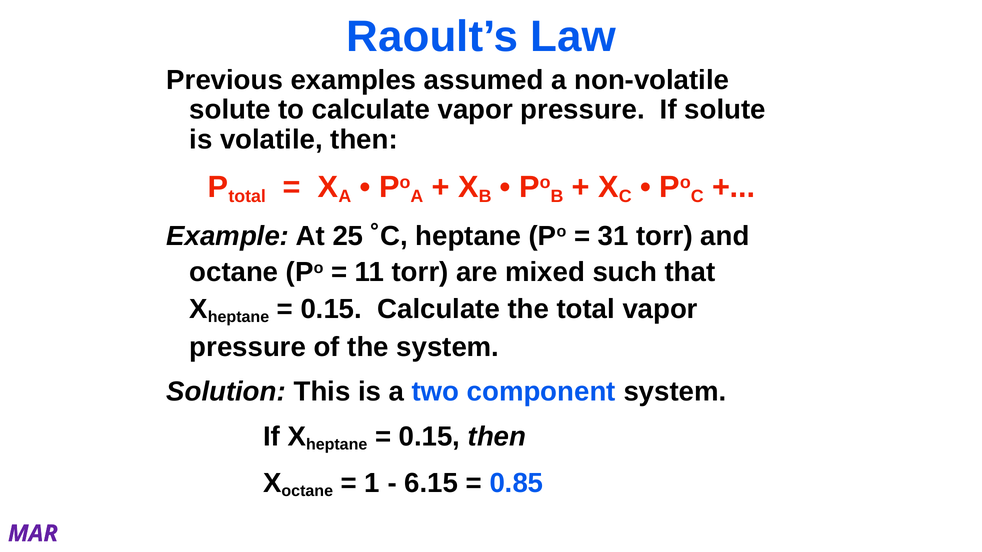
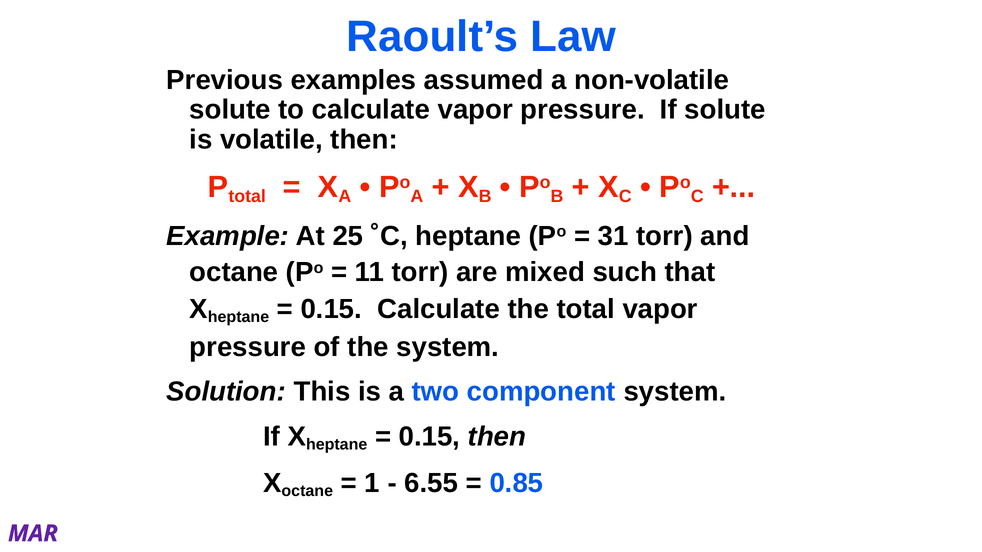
6.15: 6.15 -> 6.55 (431, 483)
